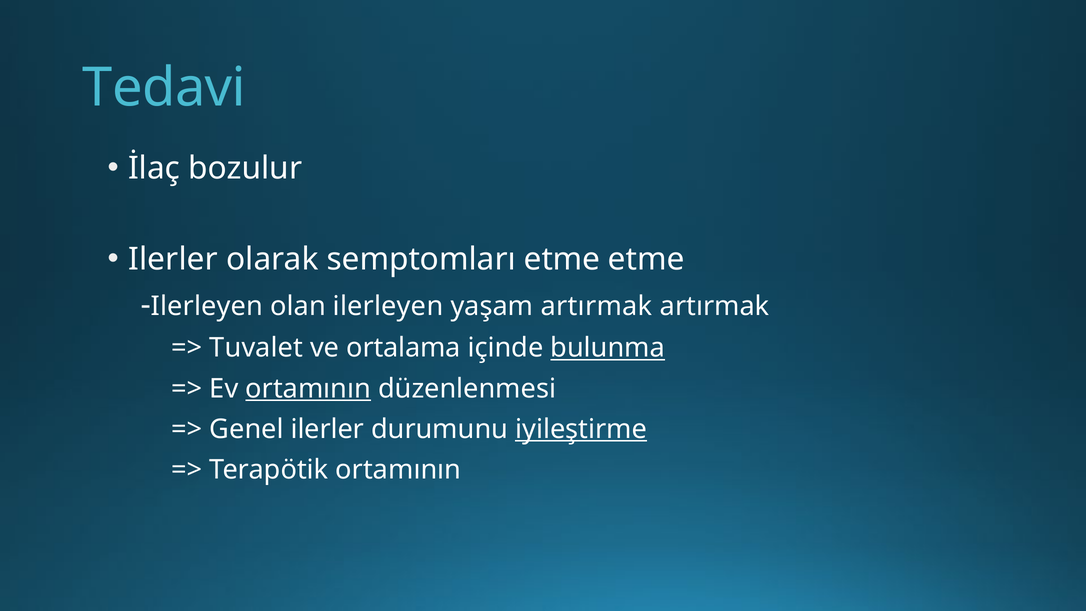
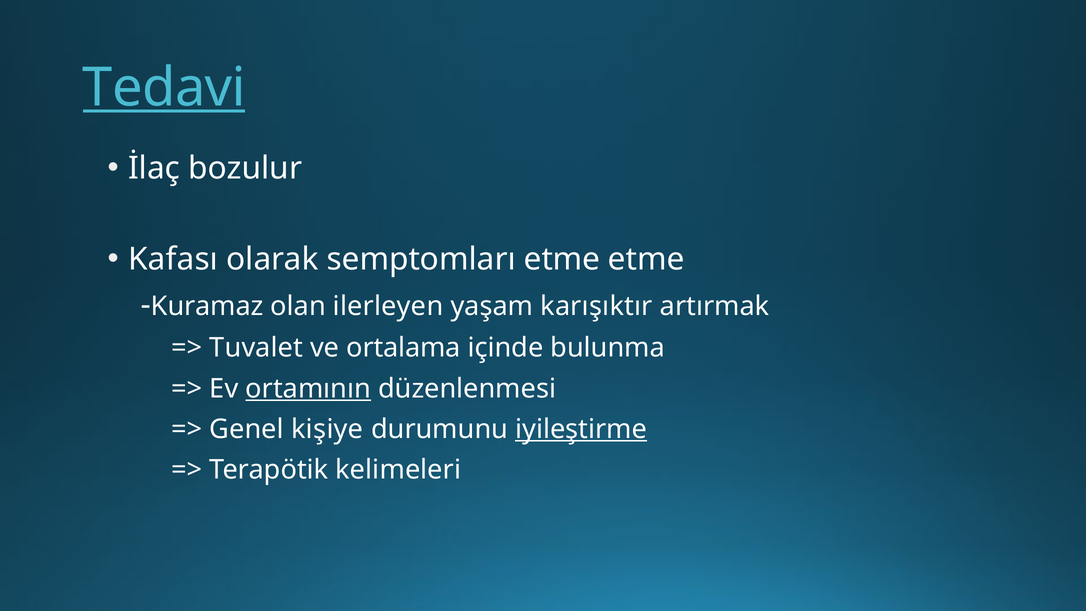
Tedavi underline: none -> present (164, 88)
Ilerler: Ilerler -> Kafası (173, 259)
Ilerleyen: Ilerleyen -> Kuramaz (207, 306)
yaşam artırmak: artırmak -> karışıktır (596, 306)
bulunma underline: present -> none (608, 348)
Genel ilerler: ilerler -> kişiye (327, 429)
Terapötik ortamının: ortamının -> kelimeleri (398, 470)
